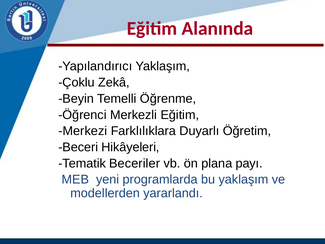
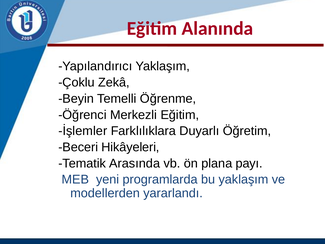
Merkezi: Merkezi -> İşlemler (83, 131)
Beceriler: Beceriler -> Arasında (135, 163)
